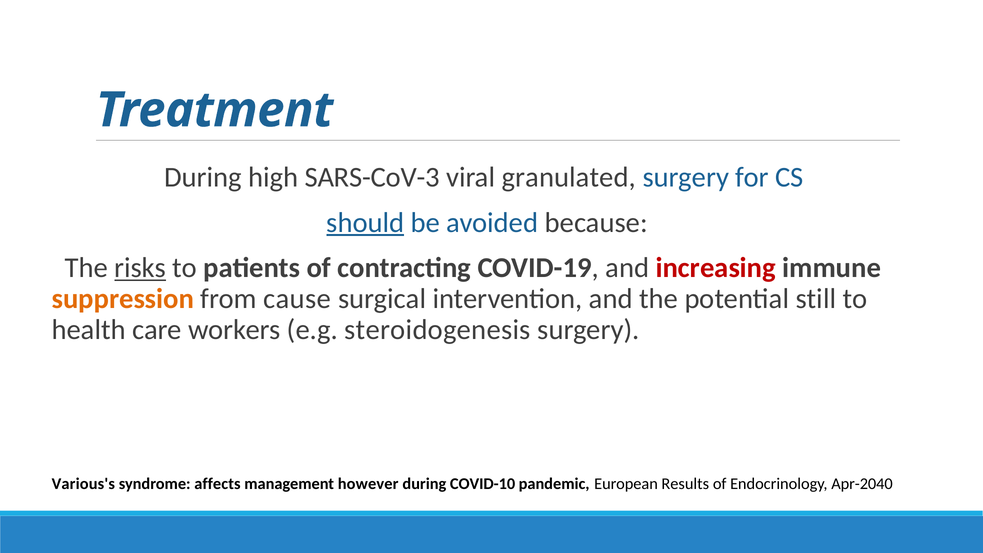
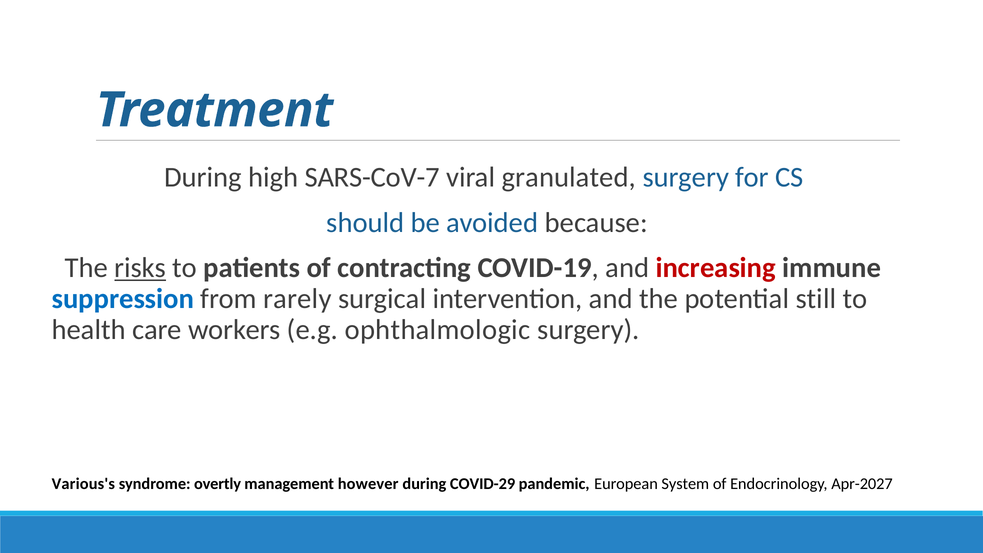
SARS-CoV-3: SARS-CoV-3 -> SARS-CoV-7 (372, 177)
should underline: present -> none (365, 223)
suppression colour: orange -> blue (123, 299)
cause: cause -> rarely (297, 299)
steroidogenesis: steroidogenesis -> ophthalmologic (437, 330)
affects: affects -> overtly (218, 484)
COVID-10: COVID-10 -> COVID-29 (483, 484)
Results: Results -> System (685, 484)
Apr-2040: Apr-2040 -> Apr-2027 (862, 484)
